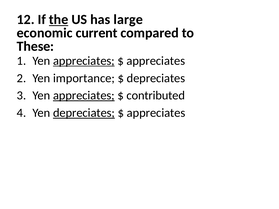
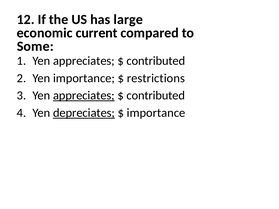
the underline: present -> none (59, 20)
These: These -> Some (35, 46)
appreciates underline: present -> none (84, 61)
appreciates: appreciates -> contributed (156, 61)
depreciates: depreciates -> restrictions (156, 78)
appreciates: appreciates -> importance (156, 113)
